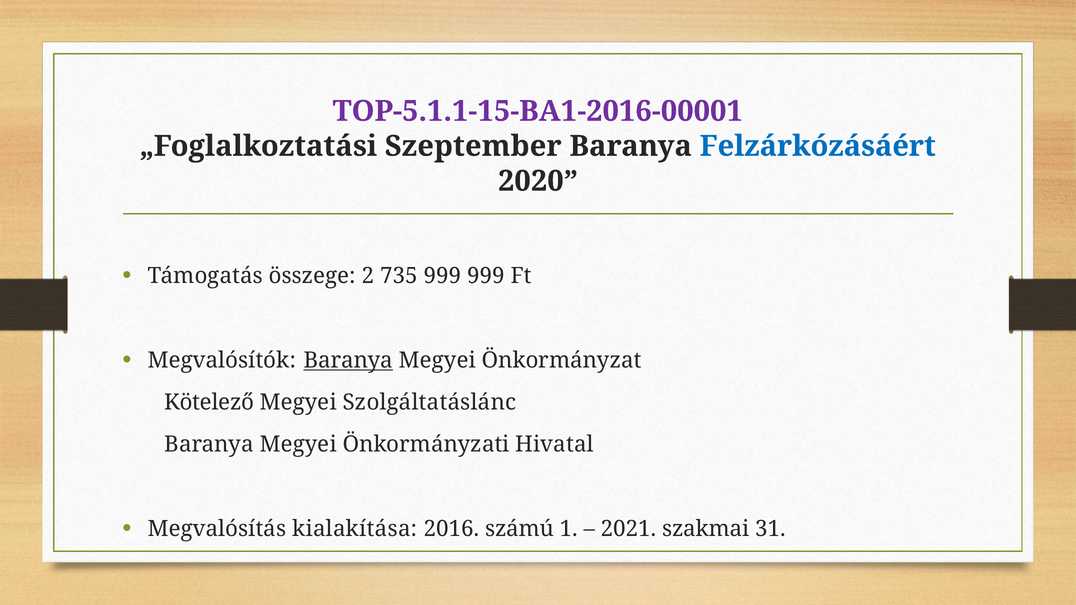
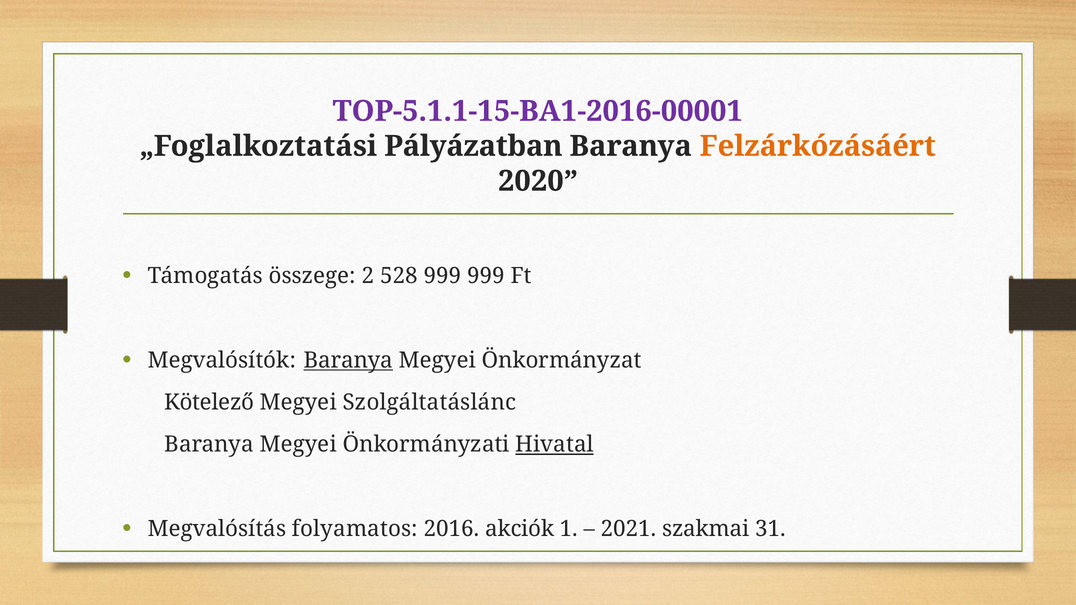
Szeptember: Szeptember -> Pályázatban (473, 146)
Felzárkózásáért colour: blue -> orange (818, 146)
735: 735 -> 528 (399, 276)
Hivatal underline: none -> present (555, 445)
kialakítása: kialakítása -> folyamatos (355, 529)
számú: számú -> akciók (520, 529)
